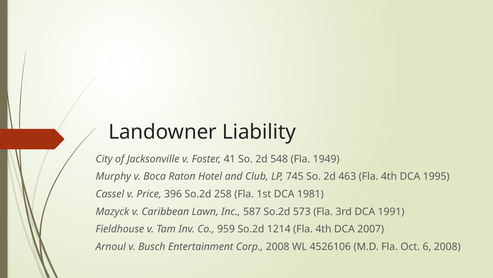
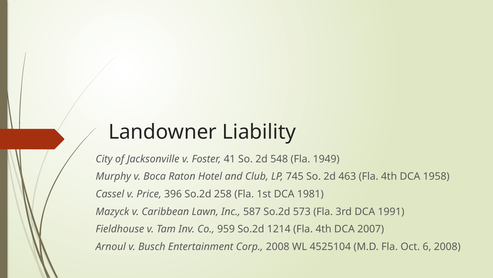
1995: 1995 -> 1958 (436, 176)
4526106: 4526106 -> 4525104 (330, 246)
